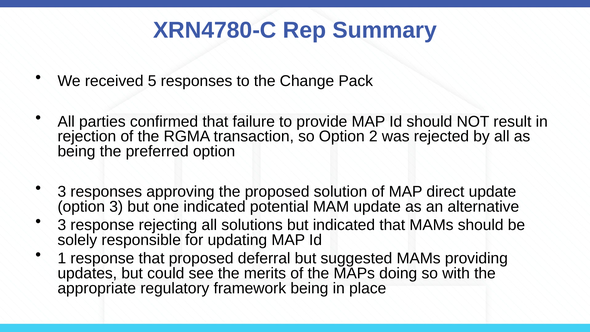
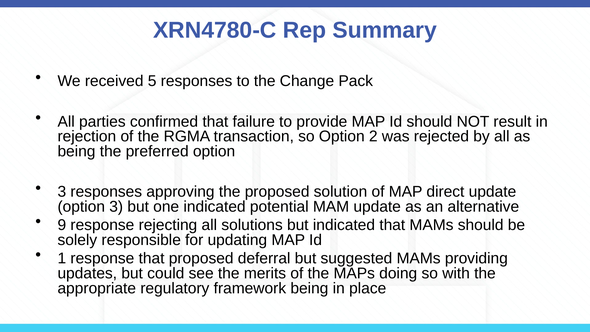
3: 3 -> 9 (62, 225)
